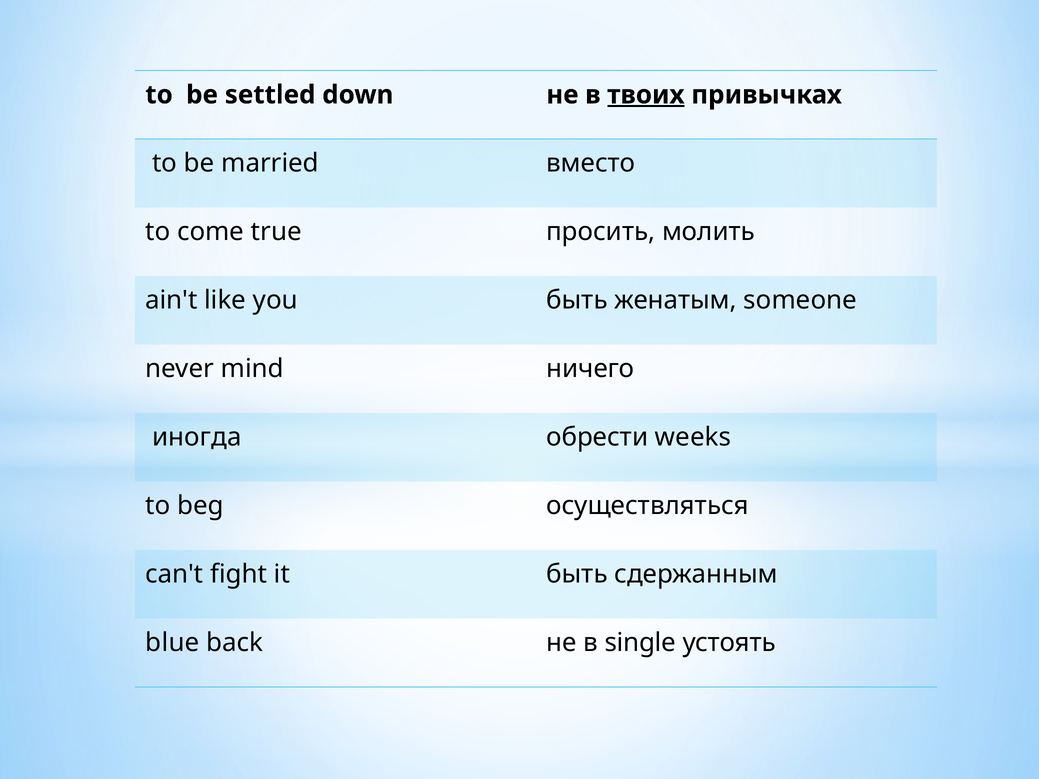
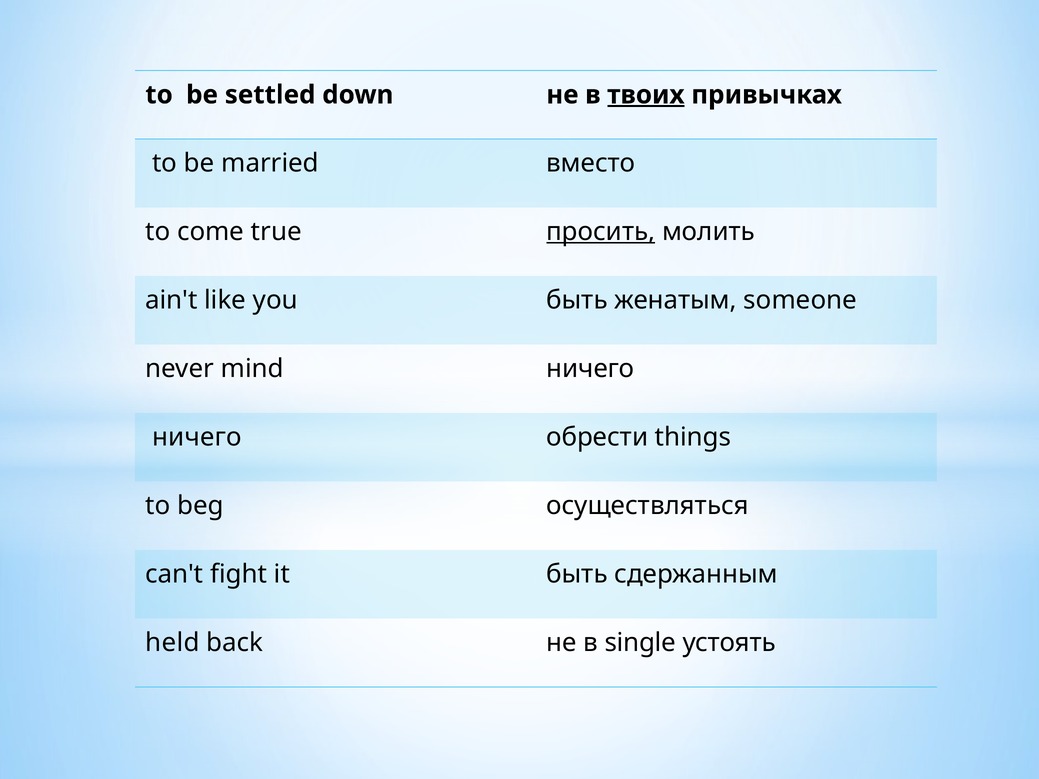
просить underline: none -> present (601, 232)
иногда: иногда -> ничего (197, 437)
weeks: weeks -> things (693, 437)
blue: blue -> held (172, 643)
